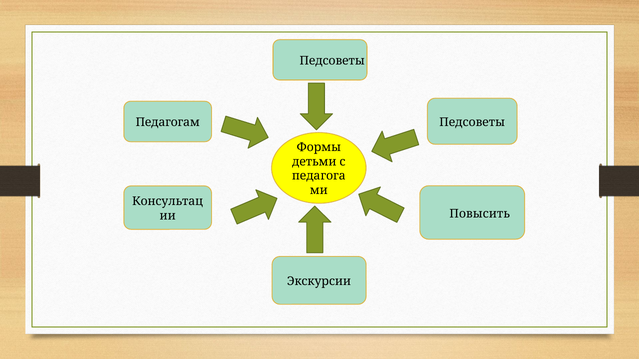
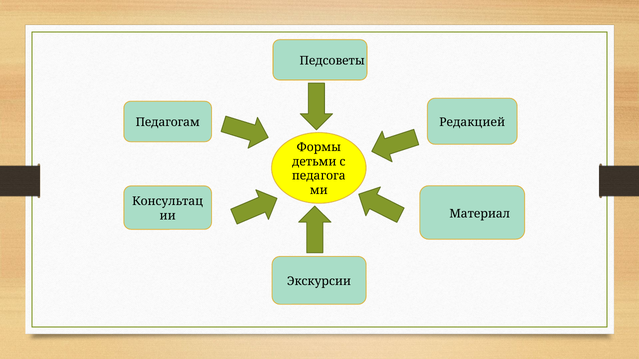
Педсоветы: Педсоветы -> Редакцией (472, 122)
Повысить: Повысить -> Материал (480, 214)
